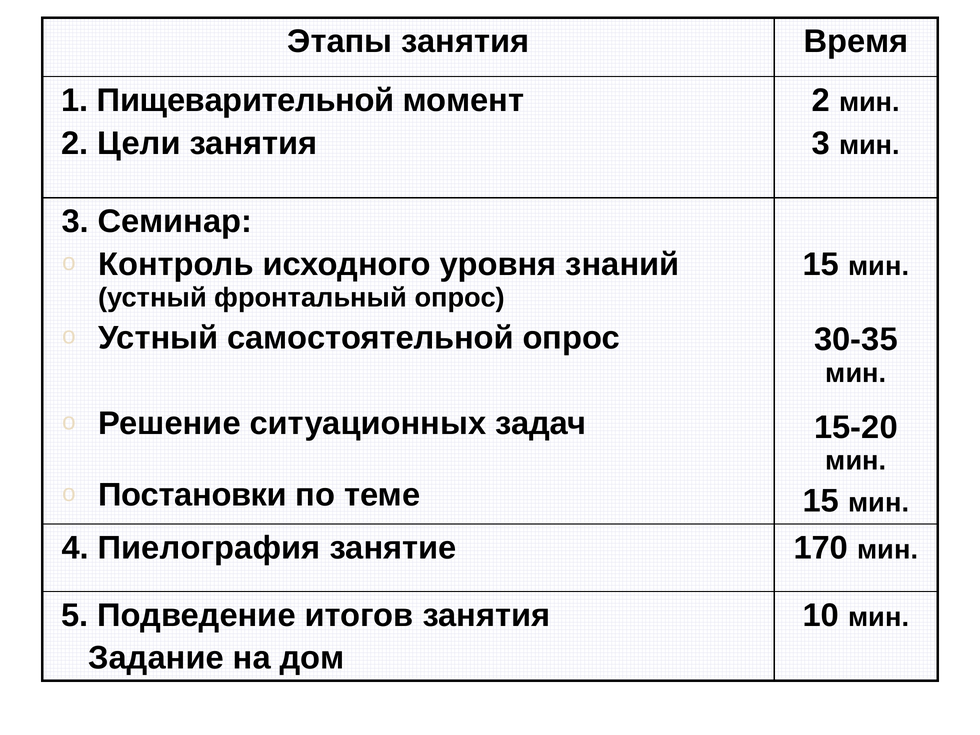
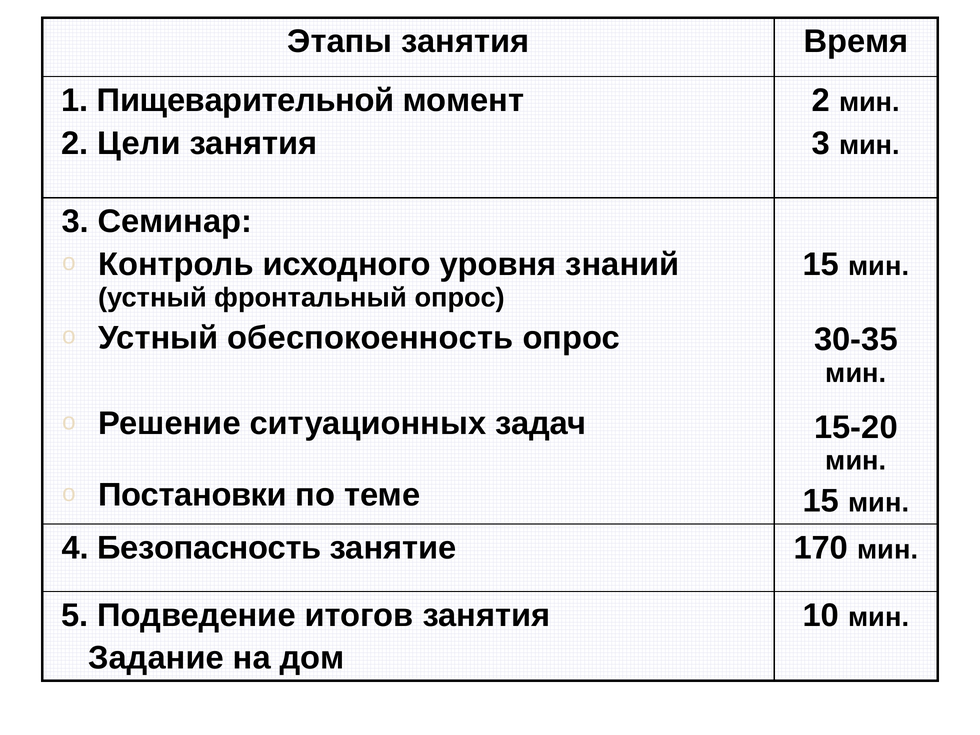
самостоятельной: самостоятельной -> обеспокоенность (370, 338)
Пиелография: Пиелография -> Безопасность (209, 548)
